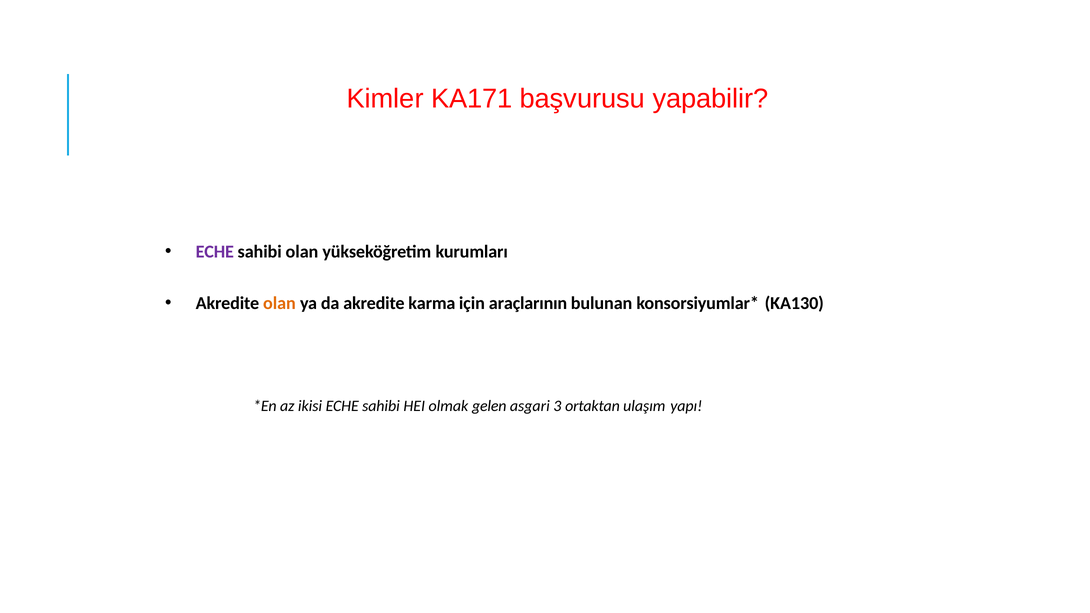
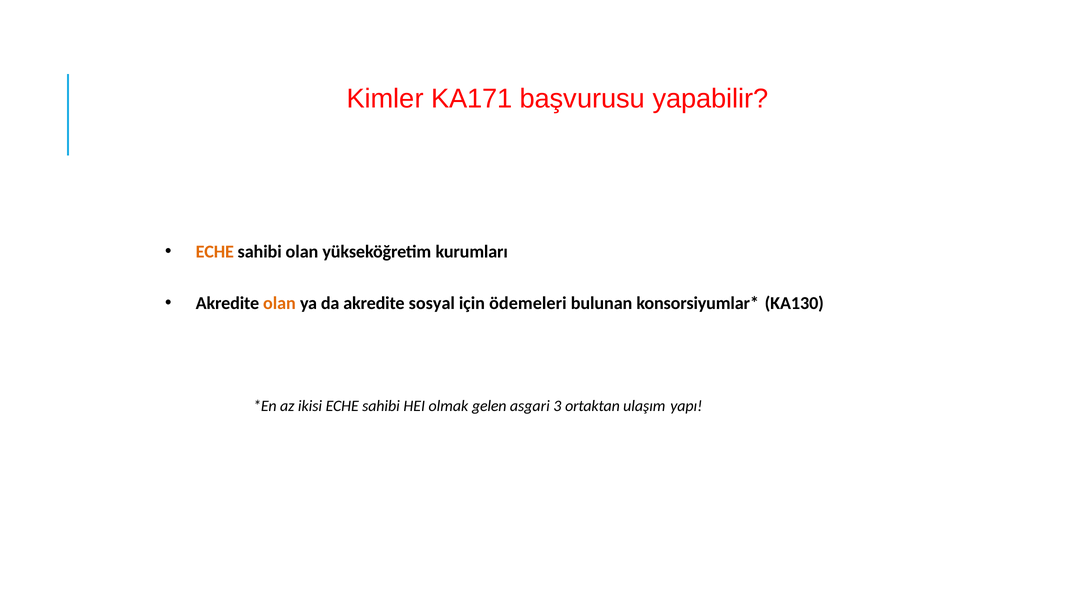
ECHE colour: purple -> orange (215, 252)
karma: karma -> sosyal (432, 304)
araçlarının: araçlarının -> ödemeleri (528, 304)
